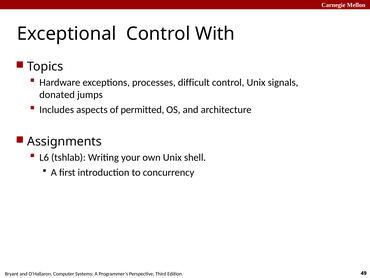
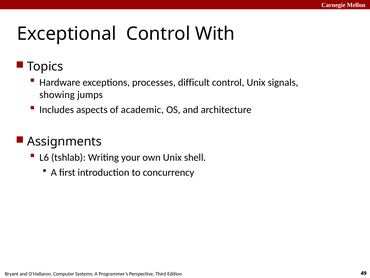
donated: donated -> showing (57, 95)
permitted: permitted -> academic (142, 110)
